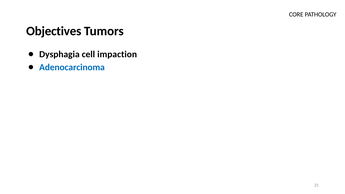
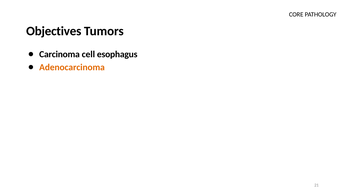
Dysphagia: Dysphagia -> Carcinoma (59, 54)
impaction: impaction -> esophagus (117, 54)
Adenocarcinoma colour: blue -> orange (72, 67)
